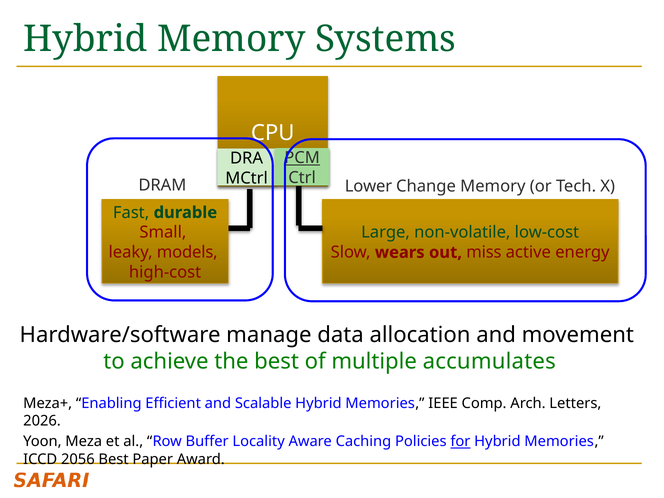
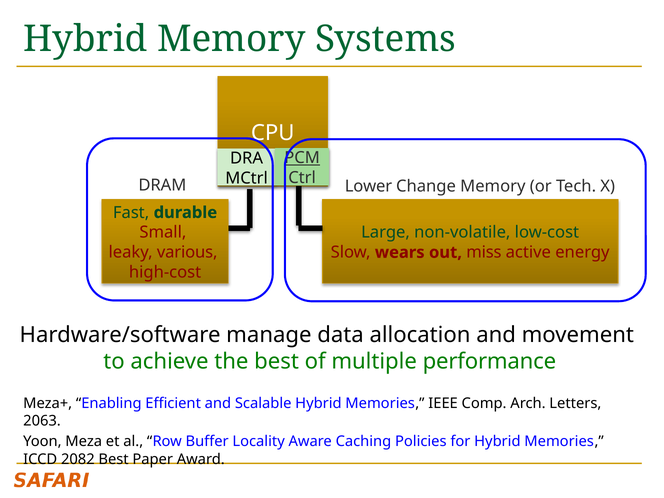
models: models -> various (187, 252)
accumulates: accumulates -> performance (489, 362)
2026: 2026 -> 2063 (42, 421)
for underline: present -> none (460, 442)
2056: 2056 -> 2082 (78, 459)
